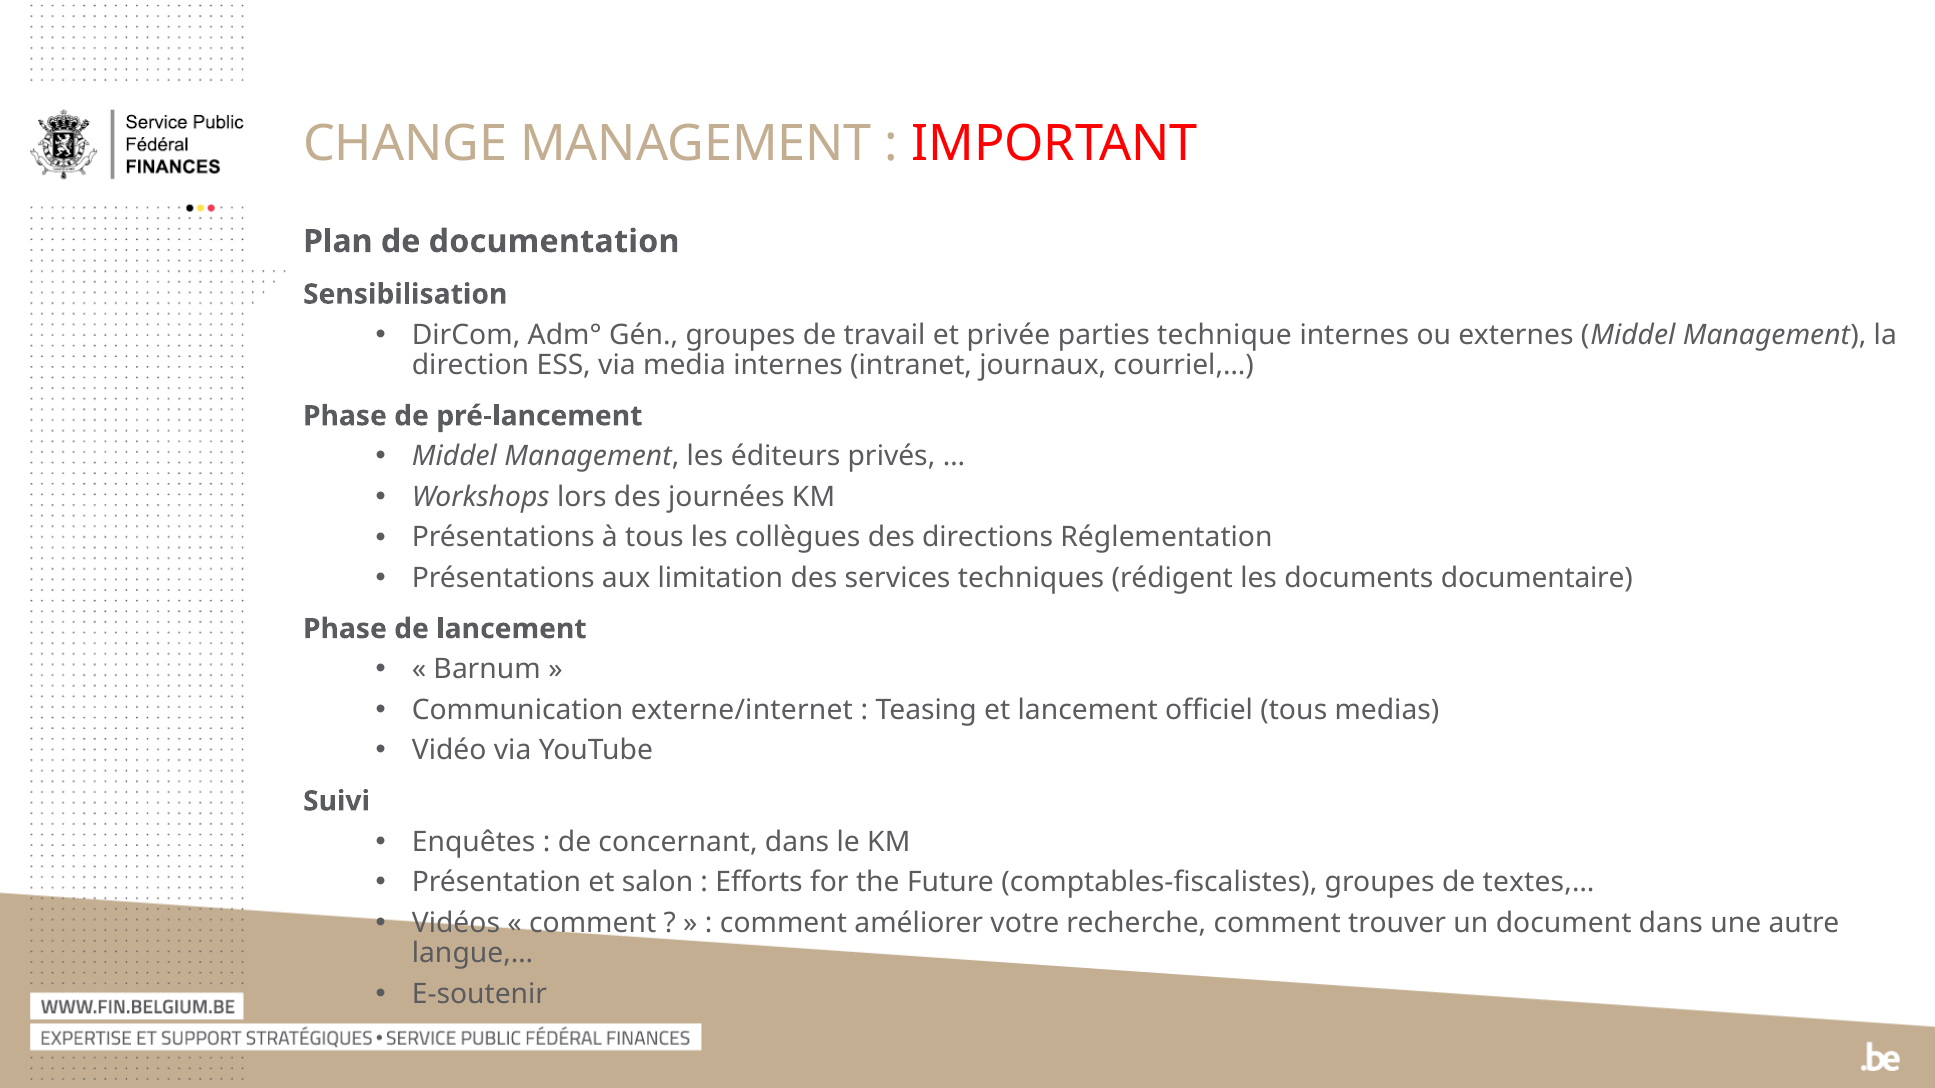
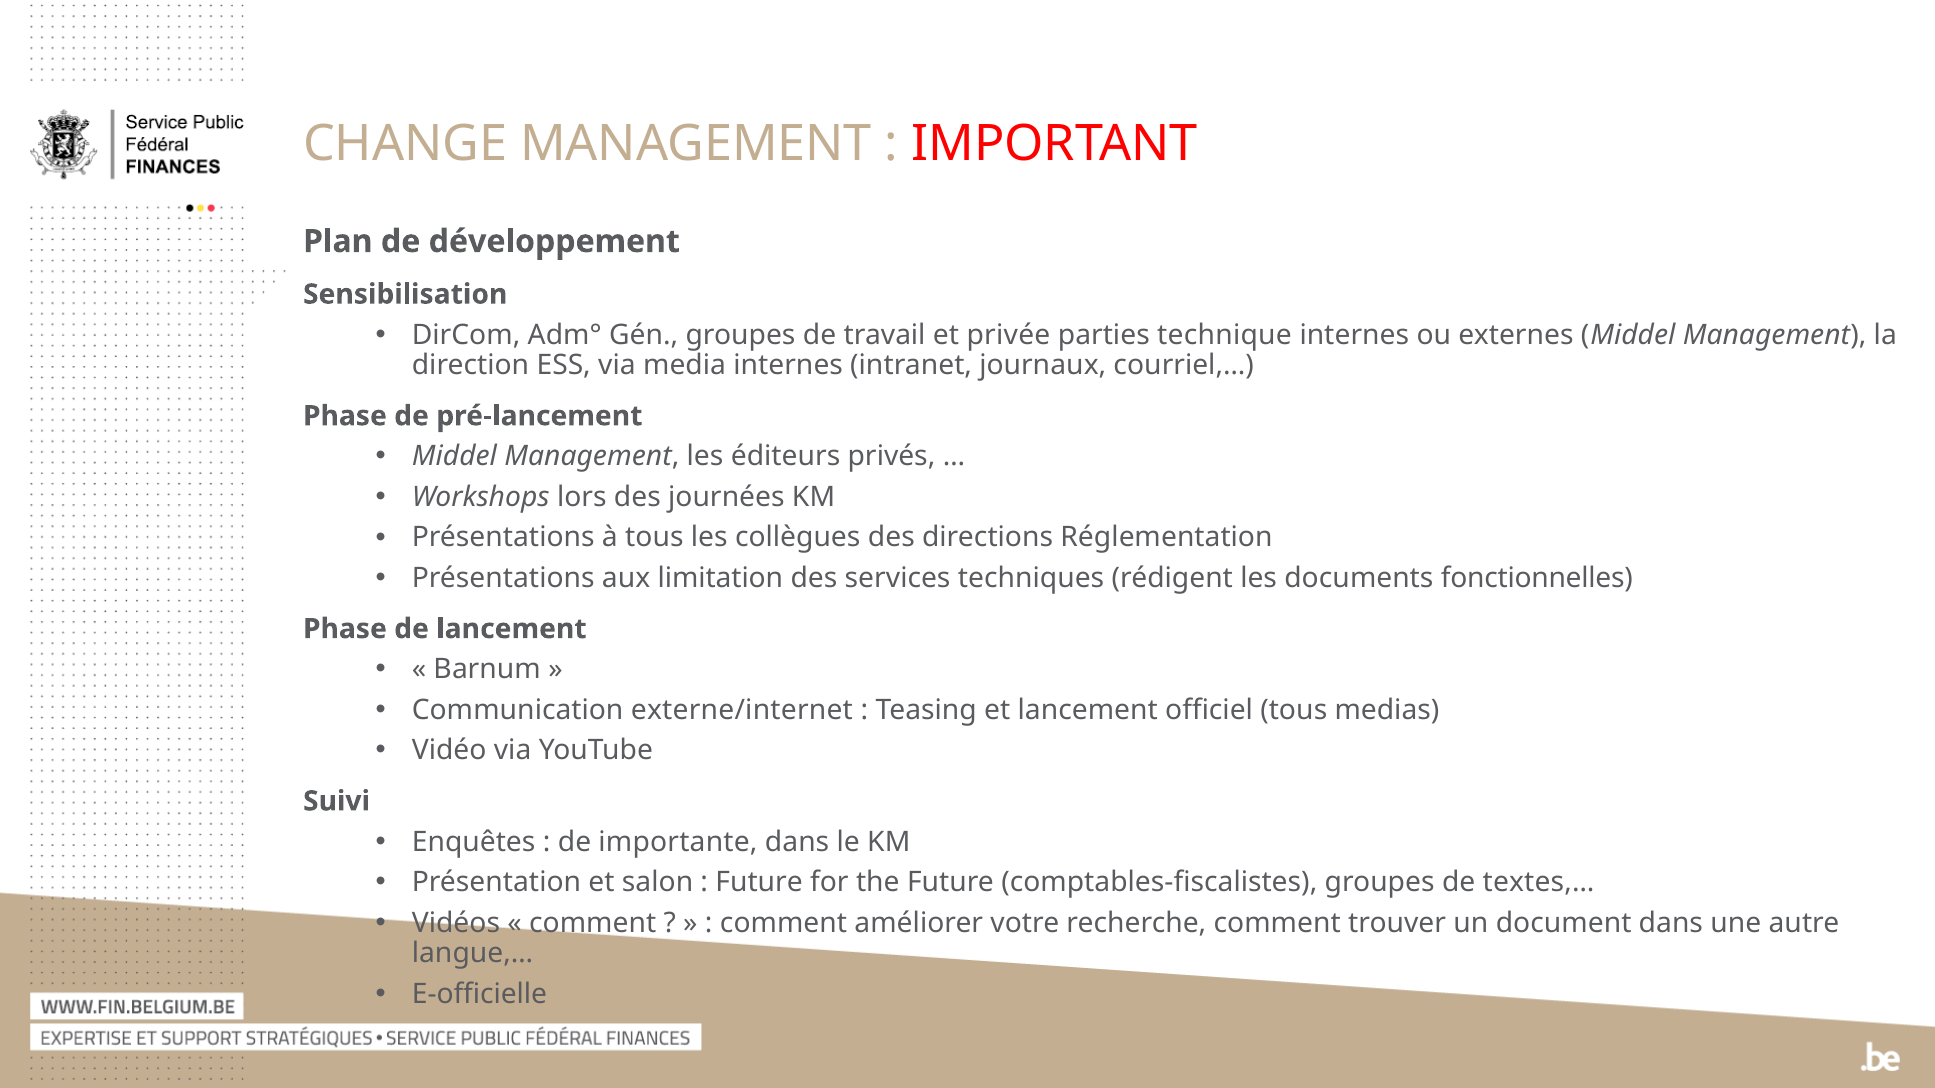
documentation: documentation -> développement (554, 242)
documentaire: documentaire -> fonctionnelles (1537, 578)
concernant: concernant -> importante (678, 842)
Efforts: Efforts -> Future (759, 883)
E-soutenir: E-soutenir -> E-officielle (479, 994)
